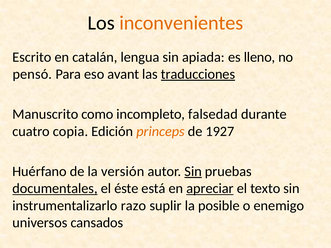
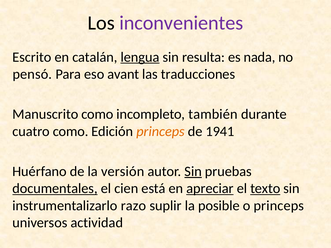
inconvenientes colour: orange -> purple (181, 23)
lengua underline: none -> present (140, 57)
apiada: apiada -> resulta (204, 57)
lleno: lleno -> nada (260, 57)
traducciones underline: present -> none (198, 74)
falsedad: falsedad -> también (213, 114)
cuatro copia: copia -> como (71, 131)
1927: 1927 -> 1941 (220, 131)
éste: éste -> cien (126, 189)
texto underline: none -> present (265, 189)
o enemigo: enemigo -> princeps (279, 206)
cansados: cansados -> actividad (97, 223)
